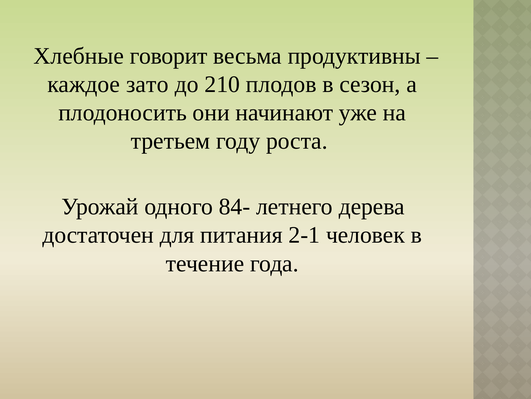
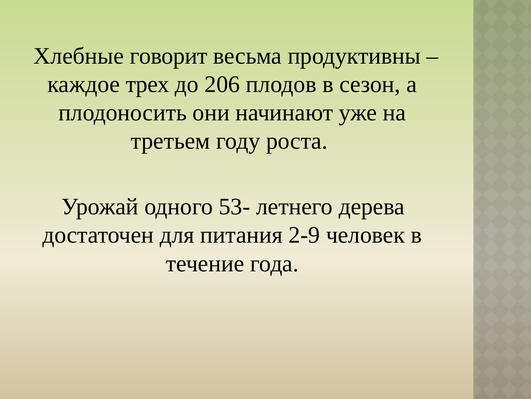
зато: зато -> трех (148, 84)
210: 210 -> 206 (222, 84)
84-: 84- -> 53- (235, 206)
2-1: 2-1 -> 2-9 (304, 235)
